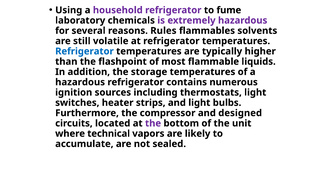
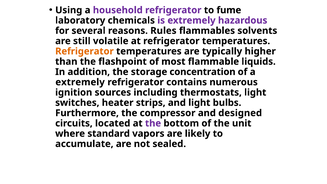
Refrigerator colour: blue -> orange (84, 51)
storage temperatures: temperatures -> concentration (203, 72)
hazardous: hazardous -> extremely (80, 82)
technical: technical -> standard (109, 134)
